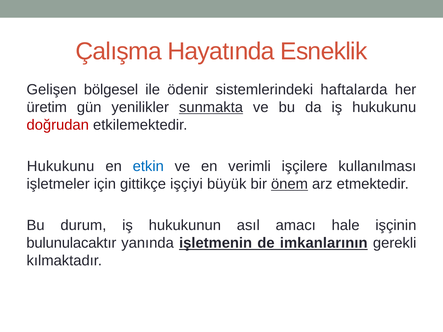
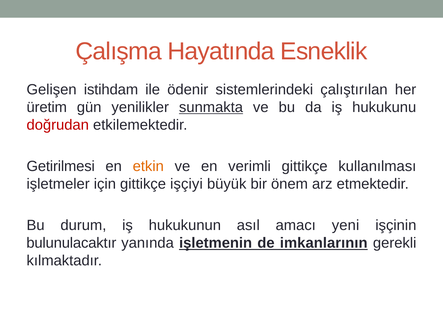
bölgesel: bölgesel -> istihdam (111, 90)
haftalarda: haftalarda -> çalıştırılan (354, 90)
Hukukunu: Hukukunu -> Getirilmesi (61, 166)
etkin colour: blue -> orange (148, 166)
verimli işçilere: işçilere -> gittikçe (305, 166)
önem underline: present -> none (289, 184)
hale: hale -> yeni (346, 225)
